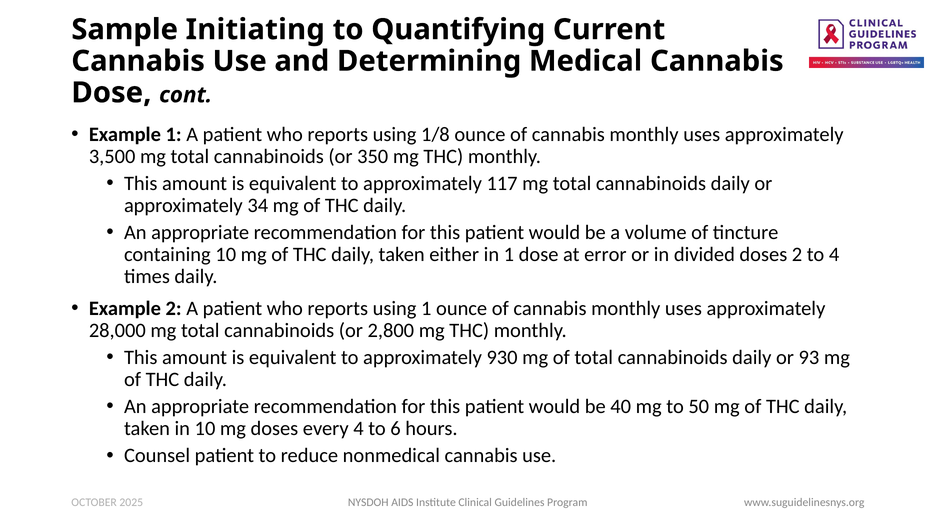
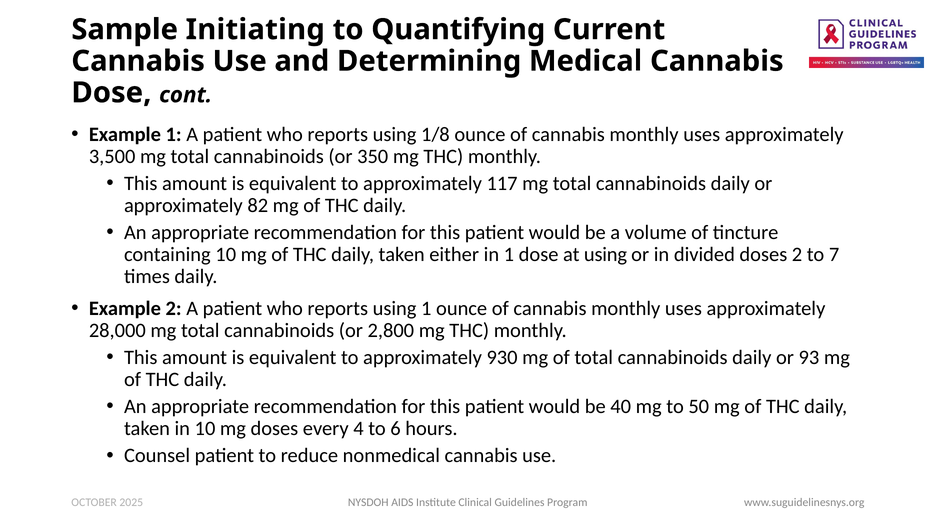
34: 34 -> 82 (258, 206)
at error: error -> using (605, 255)
to 4: 4 -> 7 (834, 255)
